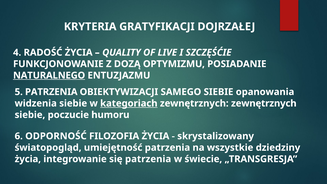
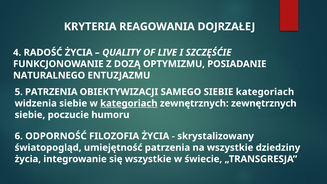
GRATYFIKACJI: GRATYFIKACJI -> REAGOWANIA (157, 27)
NATURALNEGO underline: present -> none (49, 75)
SIEBIE opanowania: opanowania -> kategoriach (265, 92)
się patrzenia: patrzenia -> wszystkie (148, 159)
